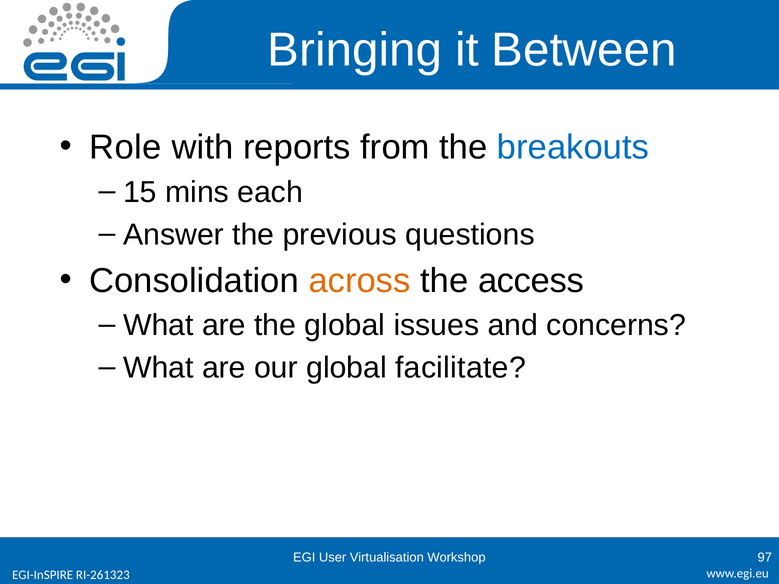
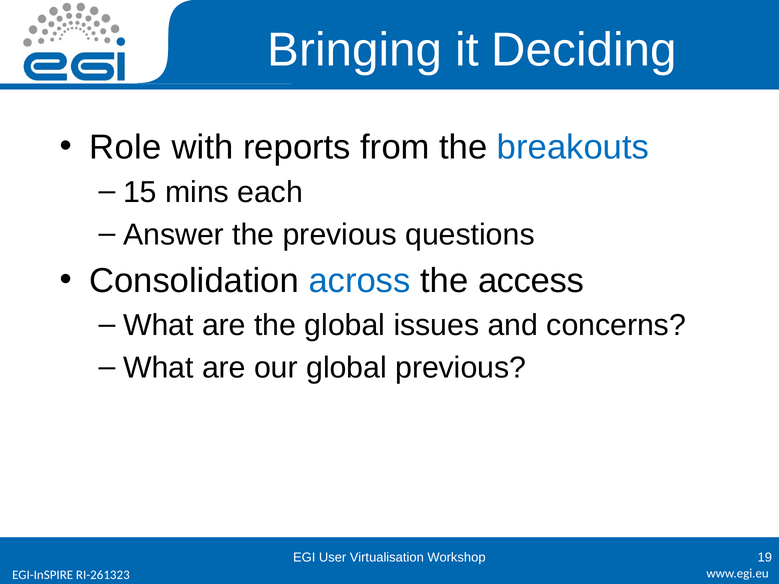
Between: Between -> Deciding (584, 50)
across colour: orange -> blue (360, 281)
global facilitate: facilitate -> previous (461, 368)
97: 97 -> 19 (765, 558)
